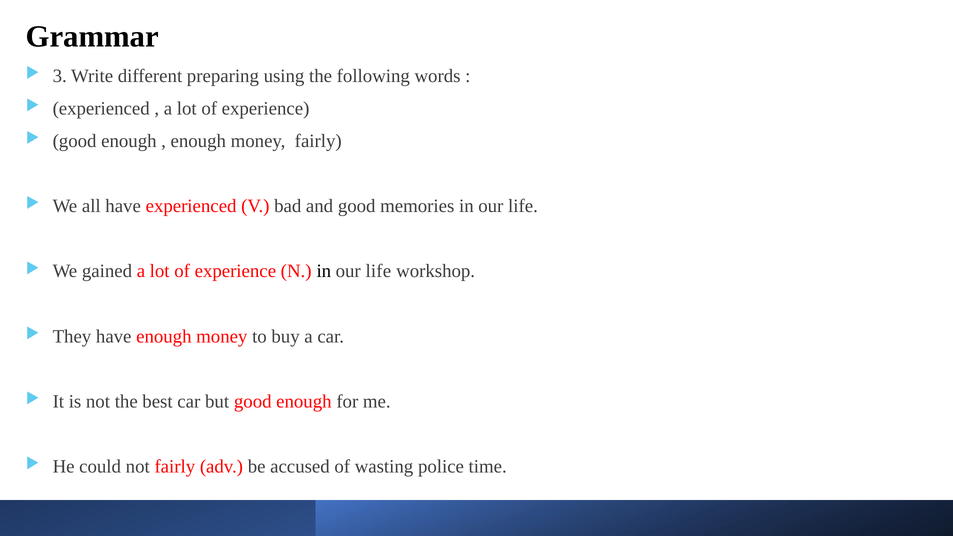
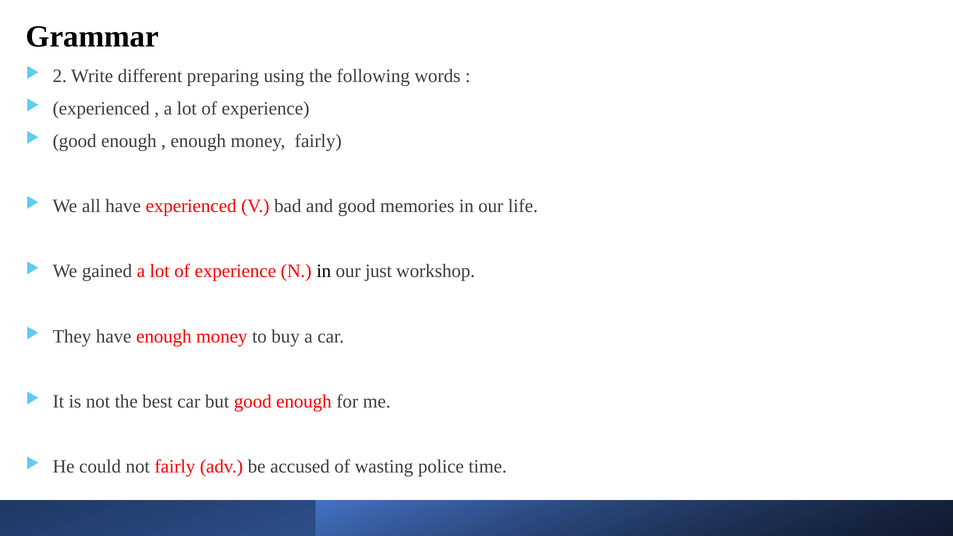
3: 3 -> 2 (60, 76)
N in our life: life -> just (379, 271)
